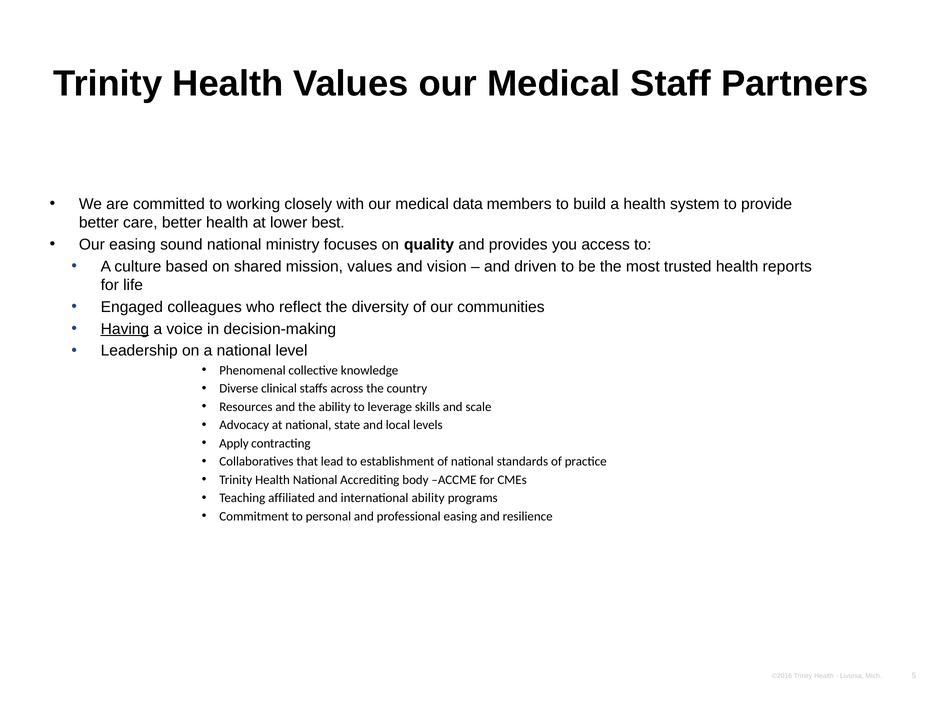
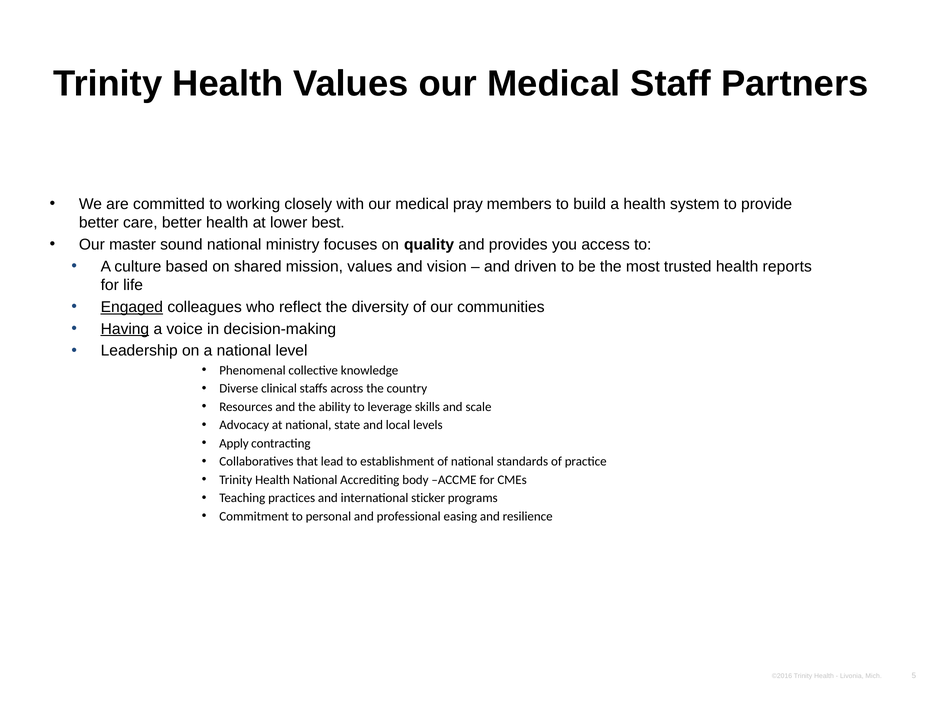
data: data -> pray (468, 204)
Our easing: easing -> master (133, 245)
Engaged underline: none -> present (132, 307)
affiliated: affiliated -> practices (292, 498)
international ability: ability -> sticker (428, 498)
